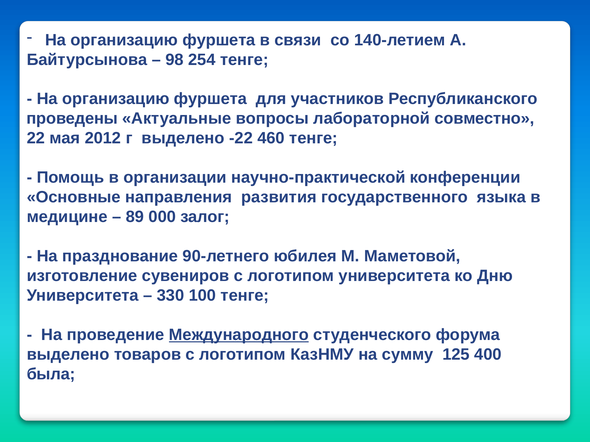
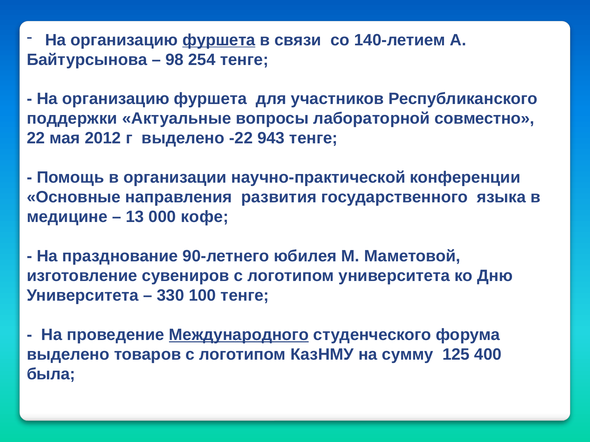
фуршета underline: none -> present (219, 40)
проведены: проведены -> поддержки (72, 119)
460: 460 -> 943 (271, 138)
89: 89 -> 13 (135, 217)
залог: залог -> кофе (205, 217)
